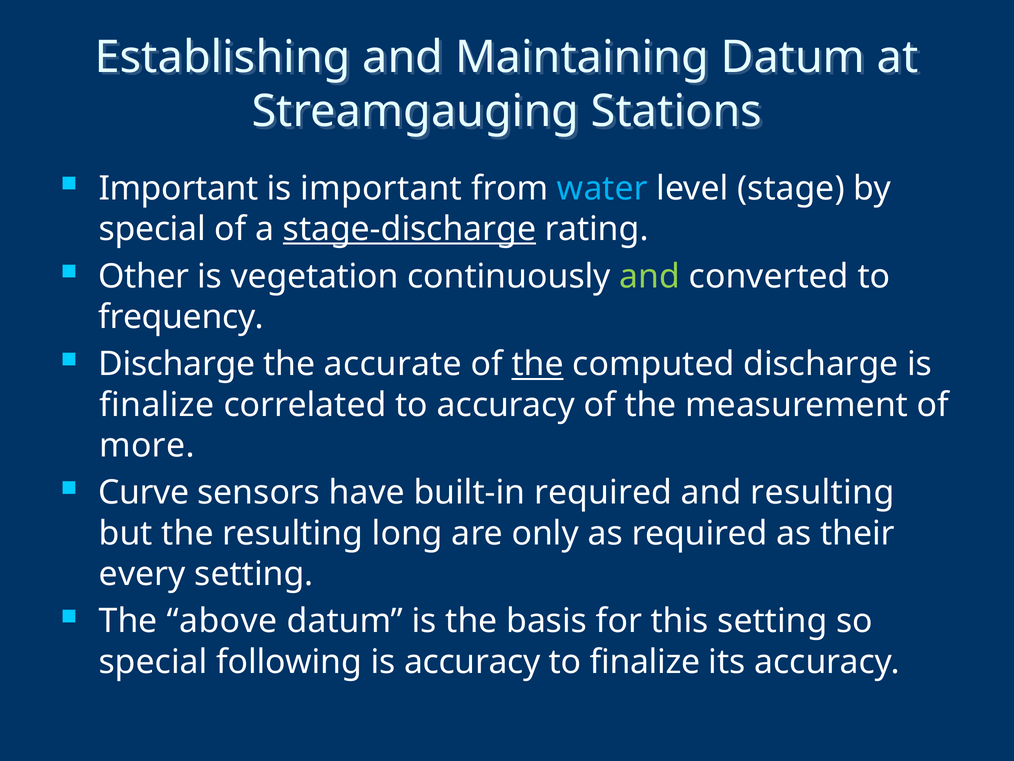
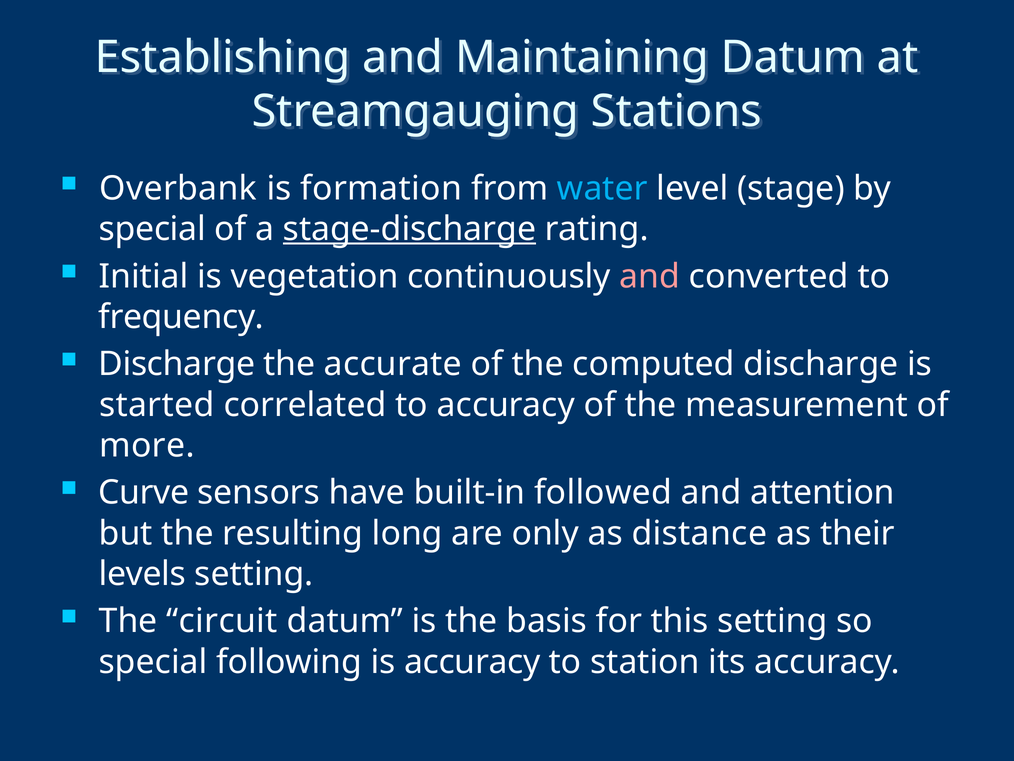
Important: Important -> Overbank (178, 188)
is important: important -> formation (381, 188)
Other: Other -> Initial (144, 276)
and colour: light green -> pink (650, 276)
the underline: present -> none (538, 364)
finalize: finalize -> started (157, 405)
built-in required: required -> followed (603, 492)
and resulting: resulting -> attention (823, 492)
as required: required -> distance (699, 533)
every: every -> levels (142, 574)
above: above -> circuit (222, 621)
to finalize: finalize -> station (645, 661)
